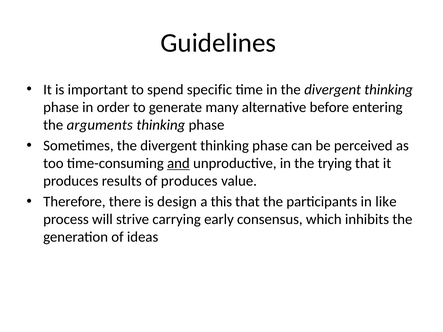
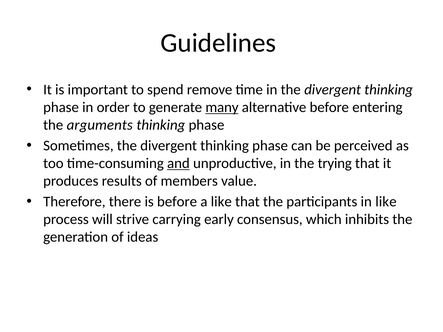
specific: specific -> remove (210, 90)
many underline: none -> present (222, 107)
of produces: produces -> members (189, 181)
is design: design -> before (177, 202)
a this: this -> like (221, 202)
